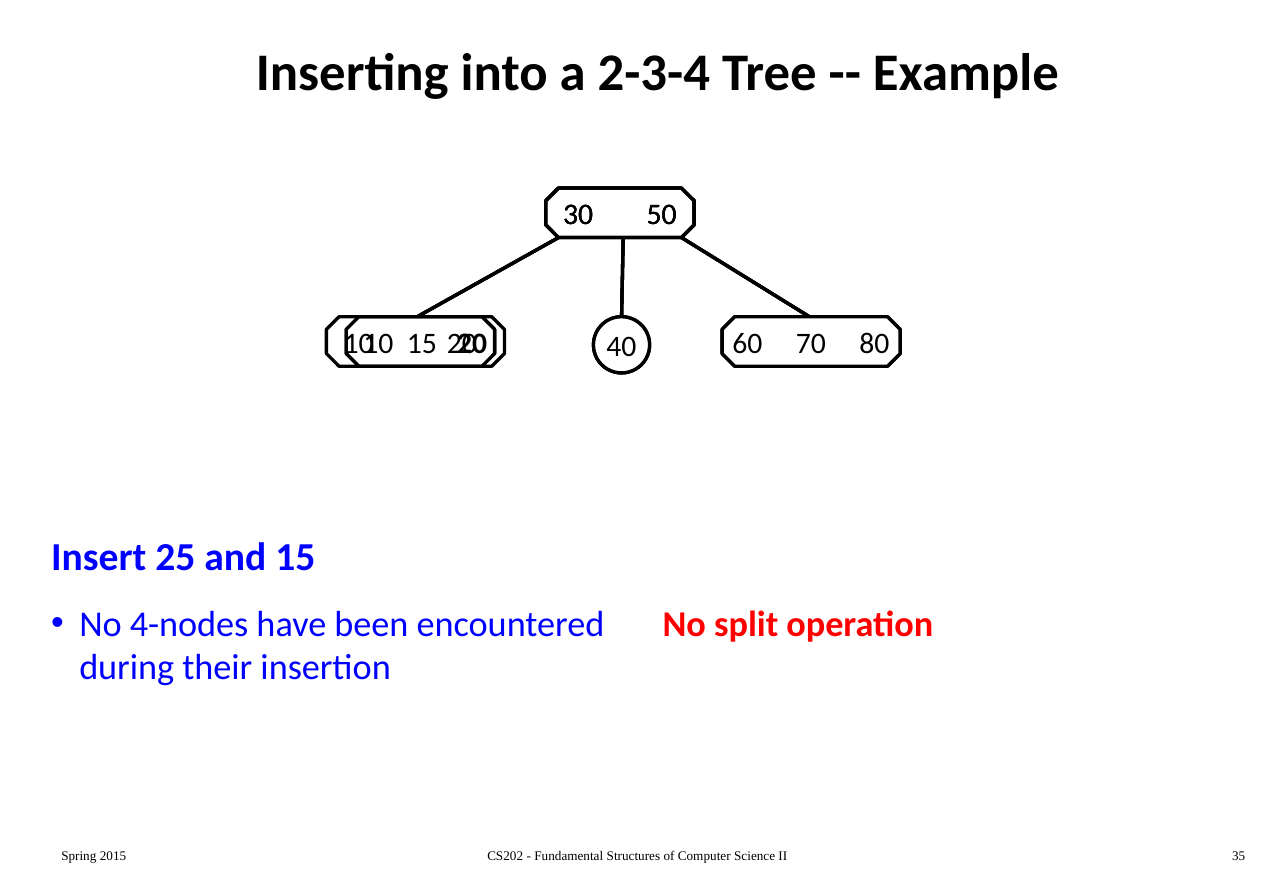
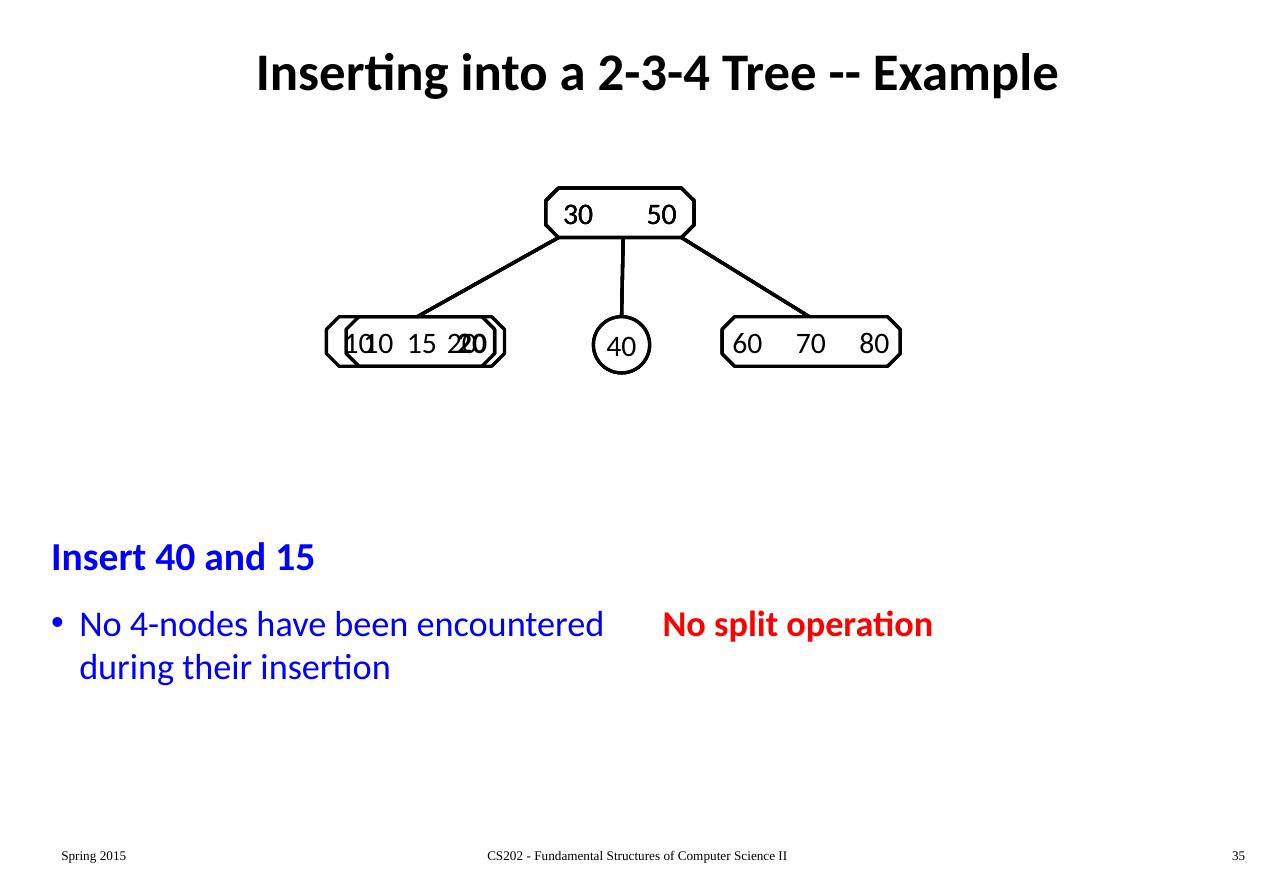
Insert 25: 25 -> 40 (175, 557)
